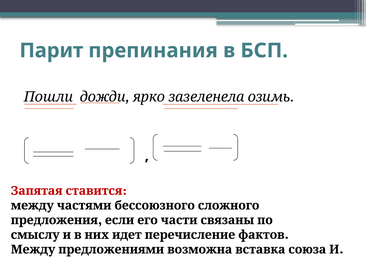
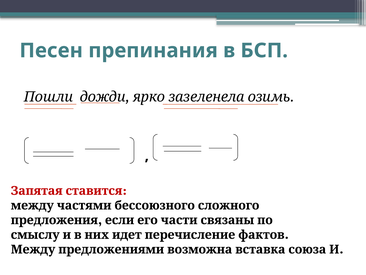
Парит: Парит -> Песен (51, 50)
